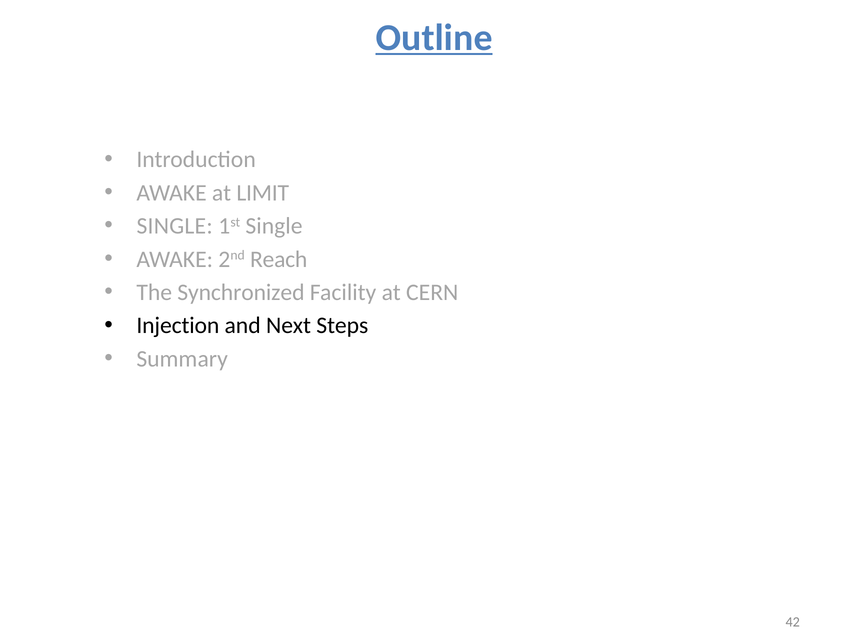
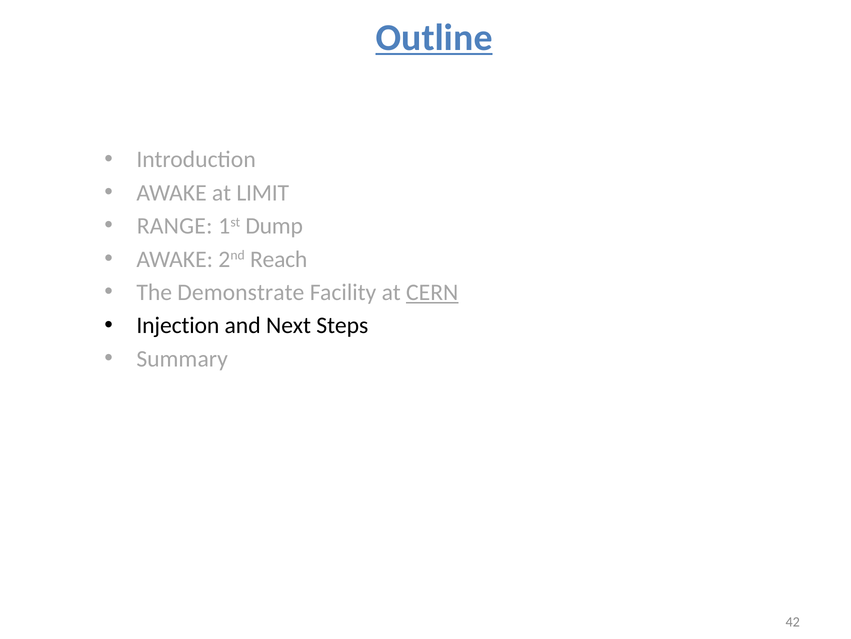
SINGLE: SINGLE -> RANGE (175, 226)
1st Single: Single -> Dump (274, 226)
Synchronized: Synchronized -> Demonstrate (241, 292)
CERN underline: none -> present (432, 292)
